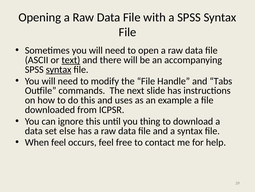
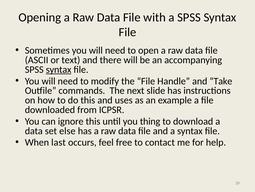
text underline: present -> none (71, 60)
Tabs: Tabs -> Take (221, 81)
When feel: feel -> last (58, 142)
